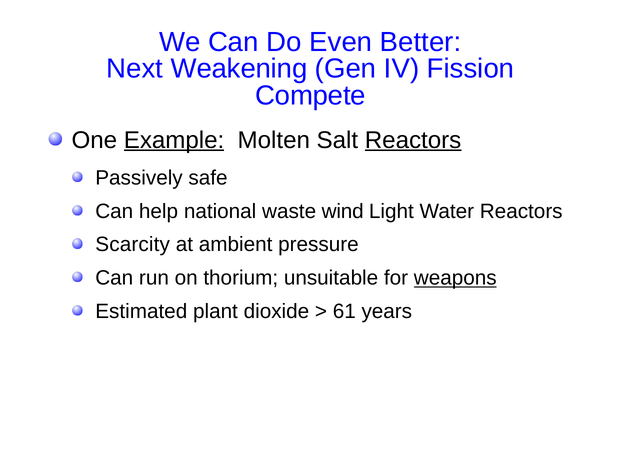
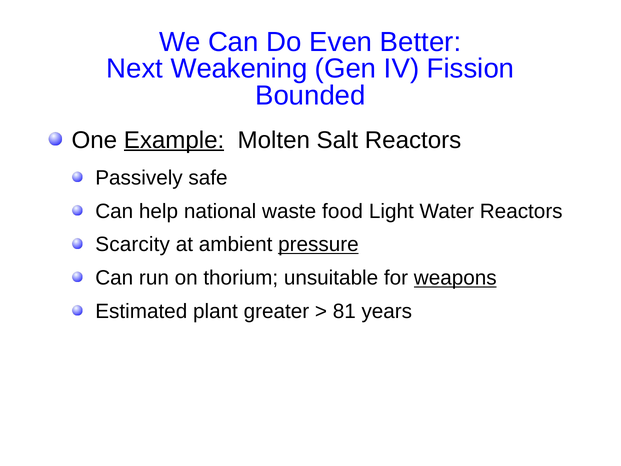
Compete: Compete -> Bounded (310, 96)
Reactors underline: present -> none (413, 140)
wind: wind -> food (342, 211)
pressure underline: none -> present (318, 245)
dioxide: dioxide -> greater (276, 311)
61: 61 -> 81 (344, 311)
